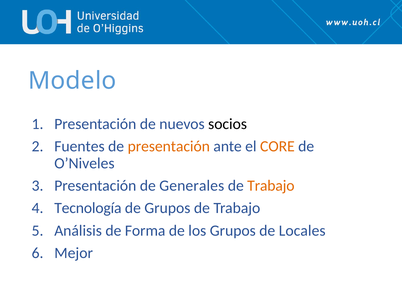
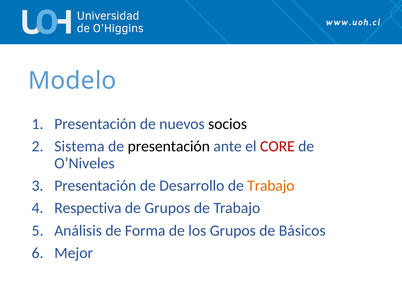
Fuentes: Fuentes -> Sistema (79, 147)
presentación colour: orange -> black (169, 147)
CORE colour: orange -> red (277, 147)
Generales: Generales -> Desarrollo (192, 186)
Tecnología: Tecnología -> Respectiva (88, 208)
Locales: Locales -> Básicos (302, 231)
